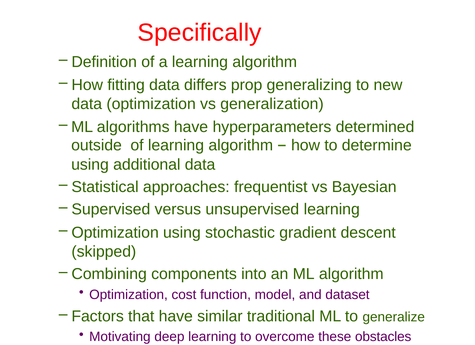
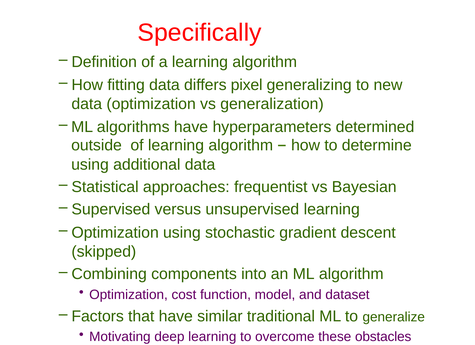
prop: prop -> pixel (247, 85)
